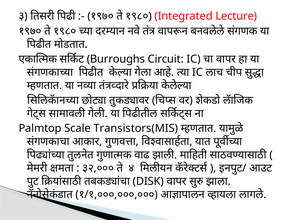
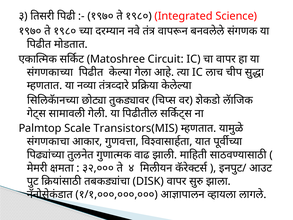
Lecture: Lecture -> Science (236, 16)
Burroughs: Burroughs -> Matoshree (116, 59)
